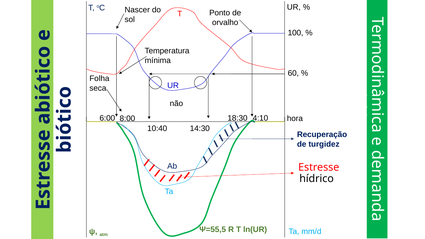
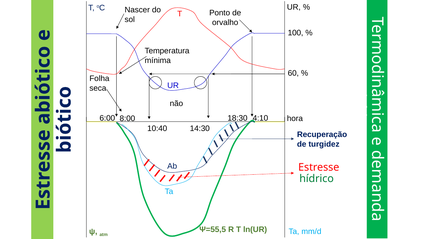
hídrico colour: black -> green (317, 179)
